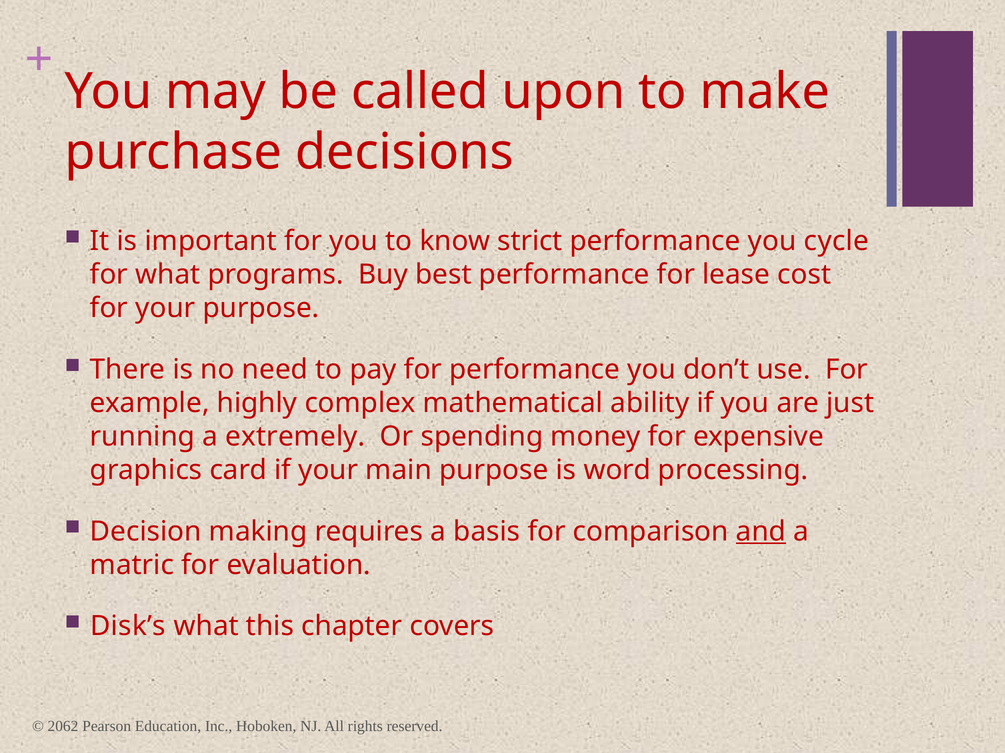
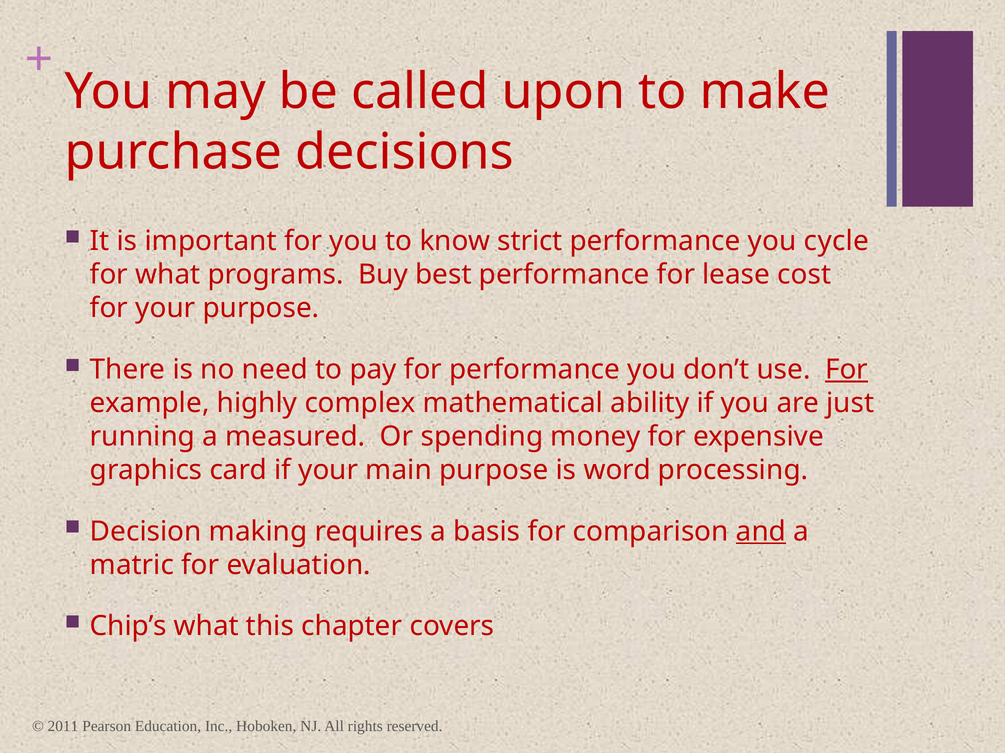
For underline: none -> present (847, 370)
extremely: extremely -> measured (295, 437)
Disk’s: Disk’s -> Chip’s (128, 627)
2062: 2062 -> 2011 (63, 727)
